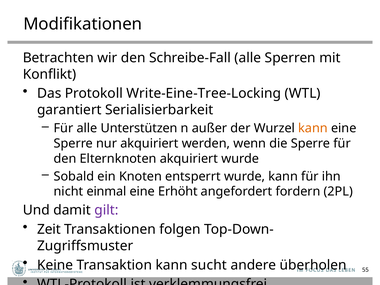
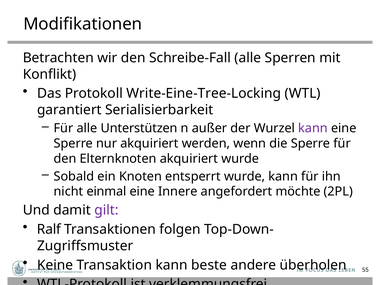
kann colour: orange -> purple (313, 128)
Erhöht: Erhöht -> Innere (178, 192)
fordern: fordern -> möchte (298, 192)
Zeit: Zeit -> Ralf (49, 229)
sucht: sucht -> beste (209, 265)
